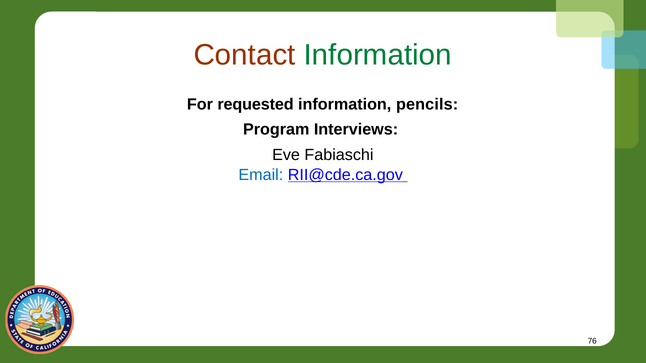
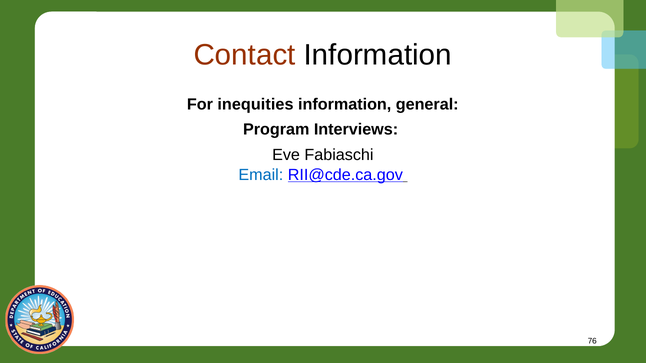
Information colour: green -> black (378, 55)
requested: requested -> inequities (255, 105)
pencils: pencils -> general (427, 105)
